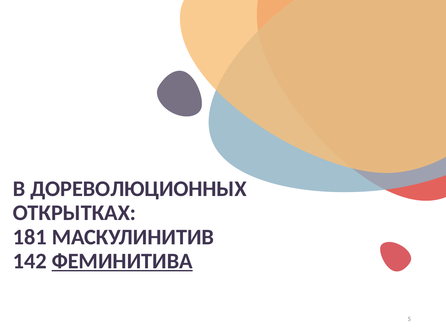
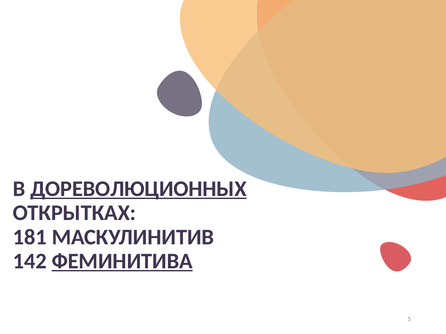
ДОРЕВОЛЮЦИОННЫХ underline: none -> present (138, 189)
